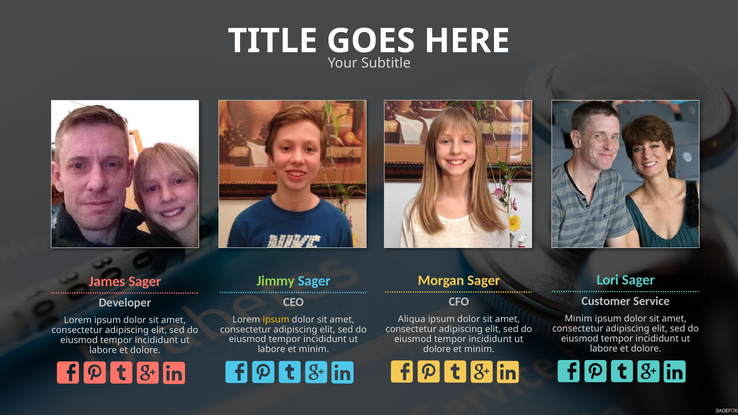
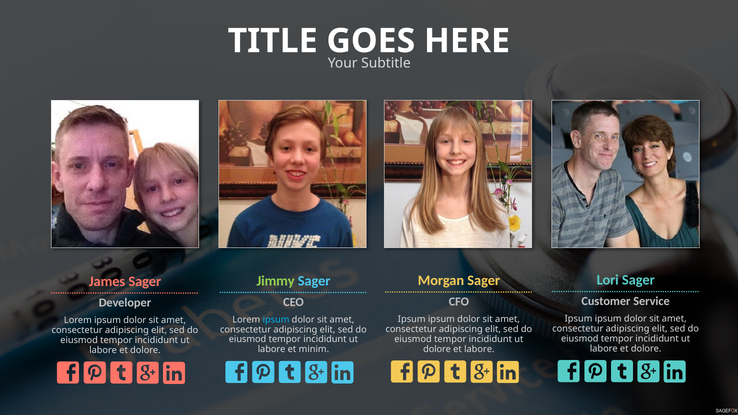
Minim: Minim -> Ipsum (579, 319)
Aliqua: Aliqua -> Ipsum (412, 319)
ipsum colour: yellow -> light blue (276, 320)
minim: minim -> labore (479, 349)
